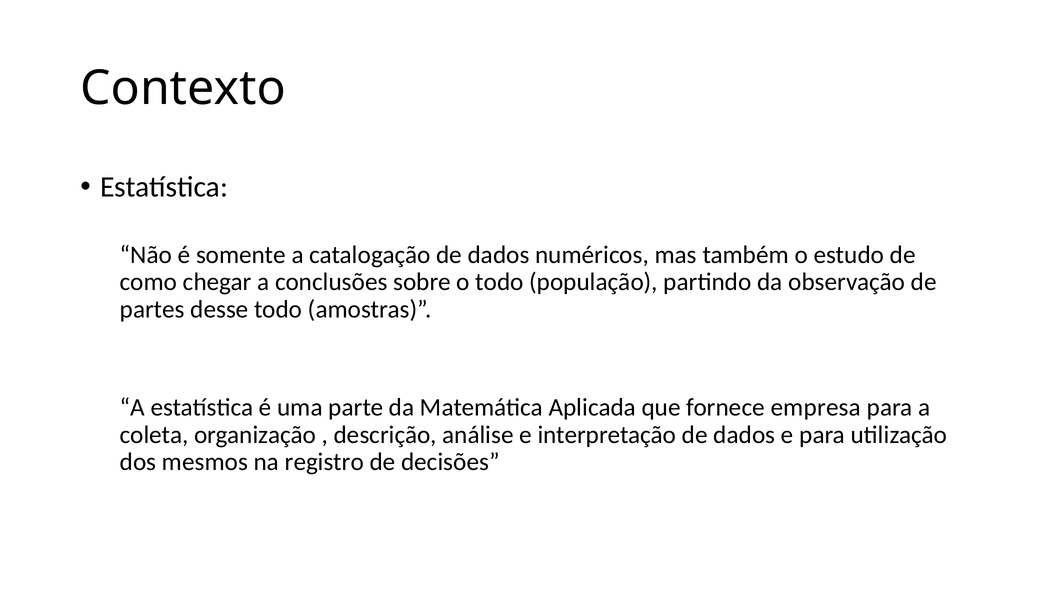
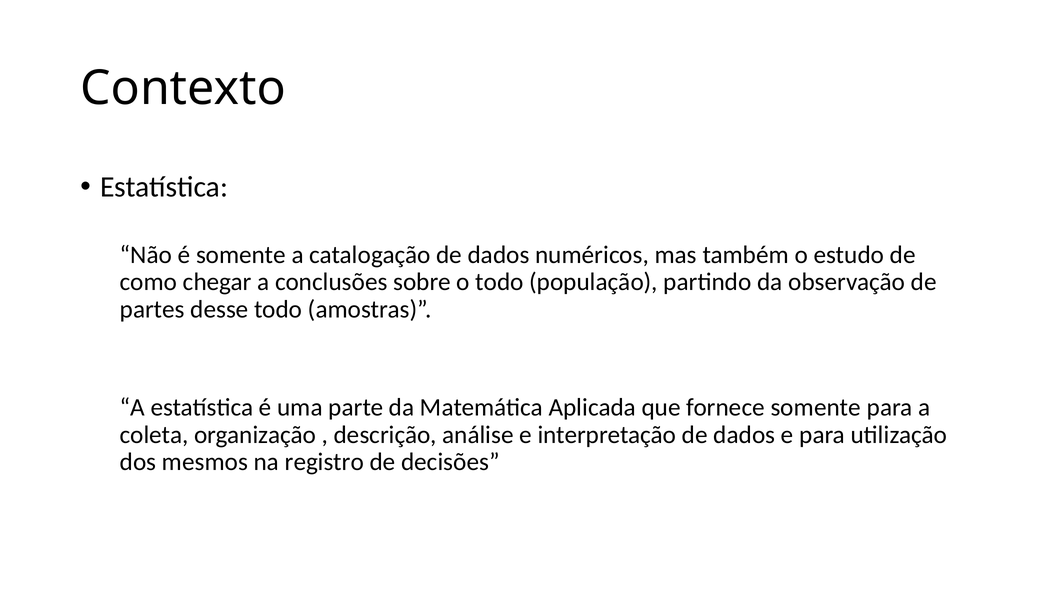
fornece empresa: empresa -> somente (816, 407)
